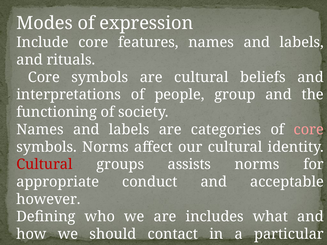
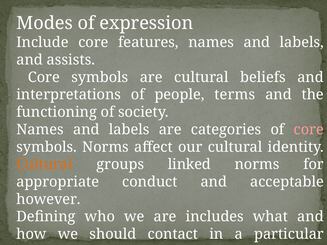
rituals: rituals -> assists (71, 60)
group: group -> terms (235, 95)
Cultural colour: red -> orange (44, 165)
assists: assists -> linked (189, 165)
